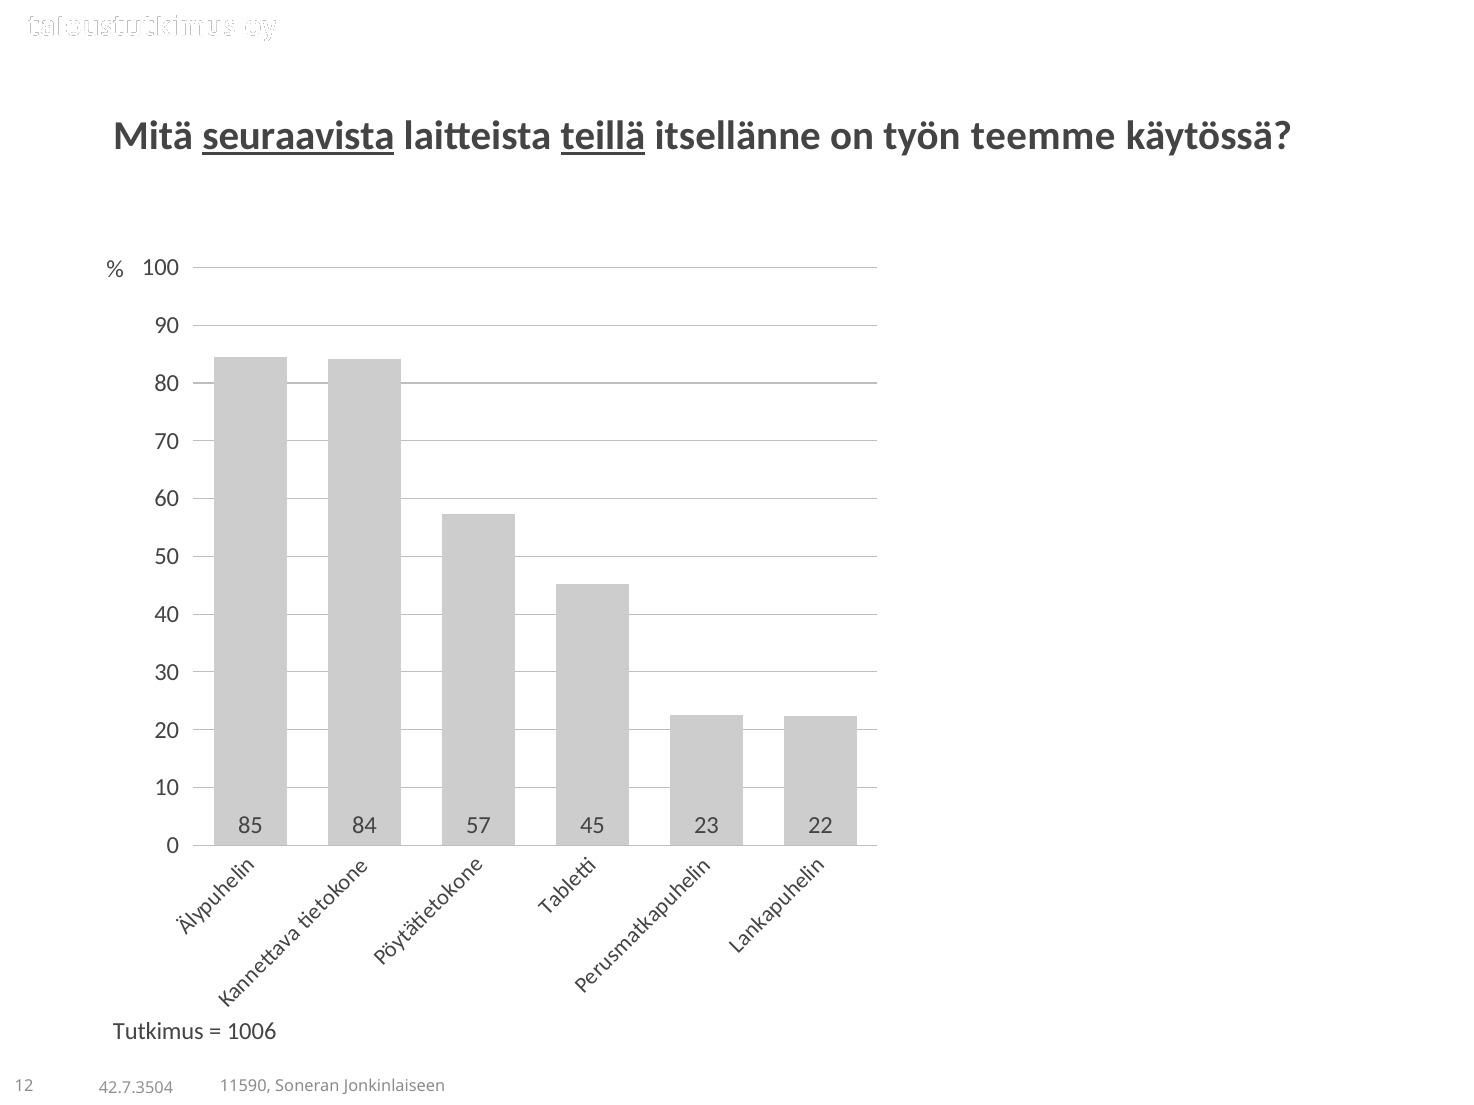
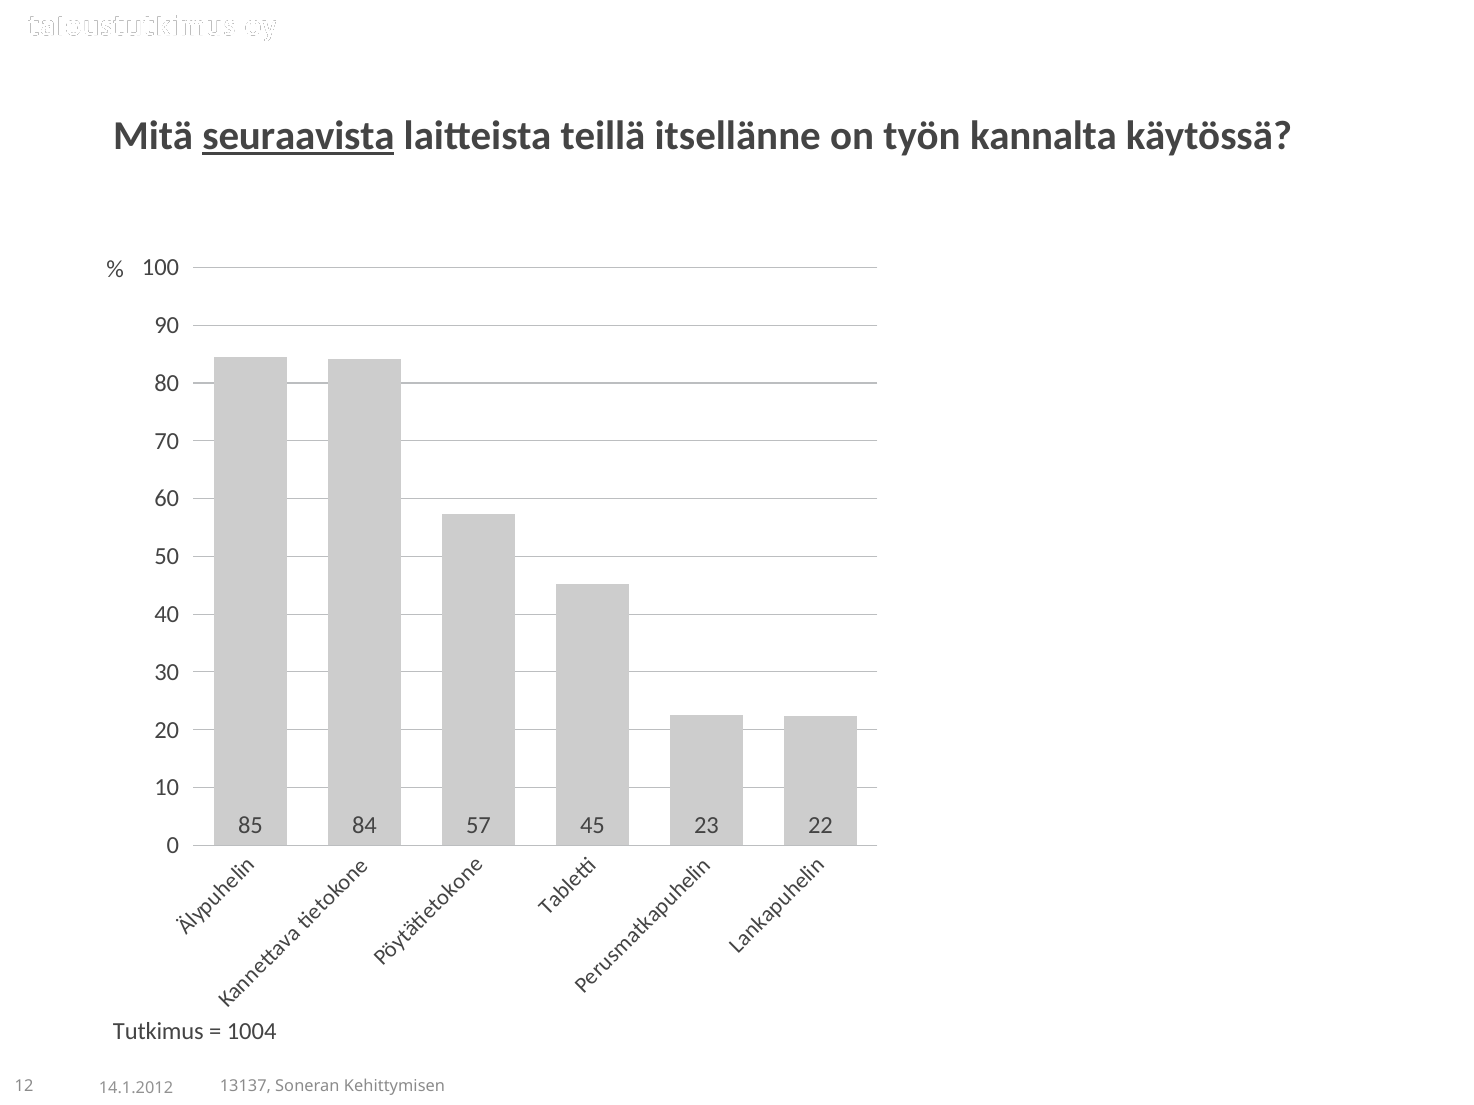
teillä underline: present -> none (603, 136)
teemme: teemme -> kannalta (1043, 136)
1006: 1006 -> 1004 (252, 1032)
42.7.3504: 42.7.3504 -> 14.1.2012 (136, 1088)
11590: 11590 -> 13137 (245, 1087)
Jonkinlaiseen: Jonkinlaiseen -> Kehittymisen (394, 1087)
